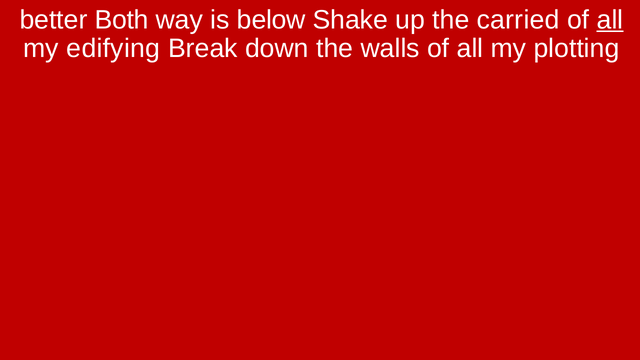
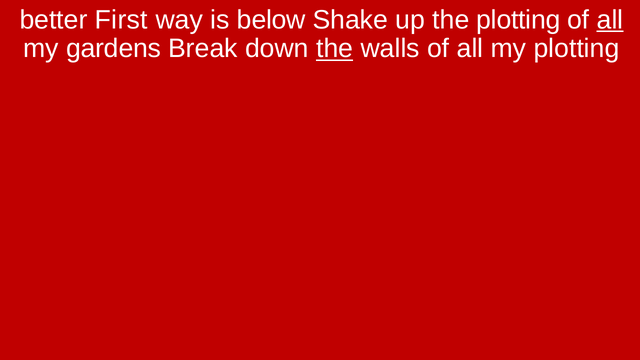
Both: Both -> First (121, 20)
the carried: carried -> plotting (518, 20)
edifying: edifying -> gardens (114, 49)
the underline: none -> present (335, 49)
